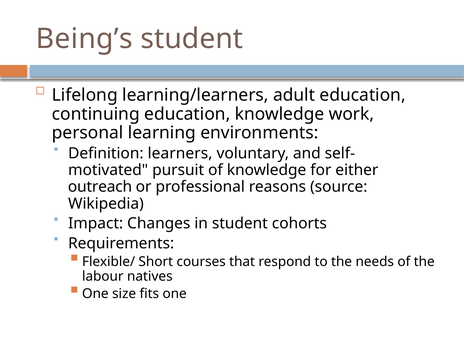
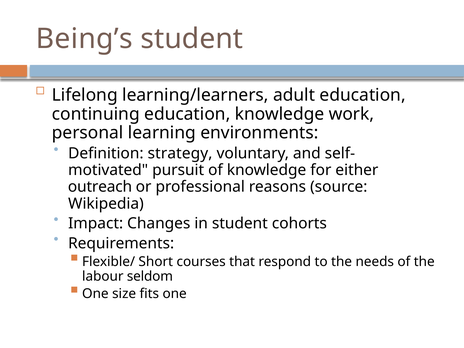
learners: learners -> strategy (180, 153)
natives: natives -> seldom (150, 276)
